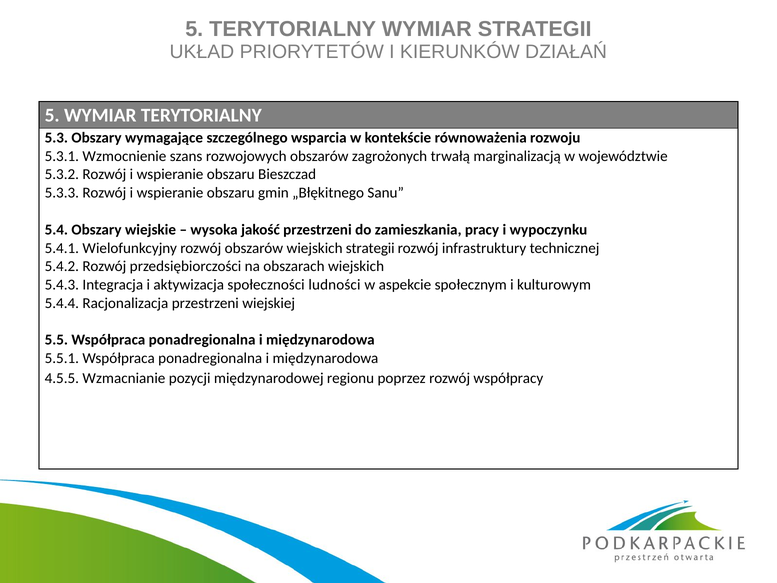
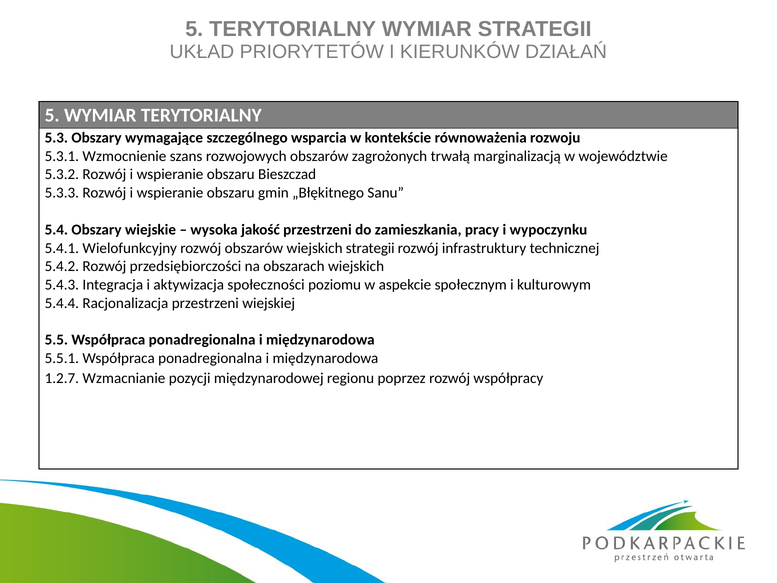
ludności: ludności -> poziomu (335, 285)
4.5.5: 4.5.5 -> 1.2.7 (62, 378)
